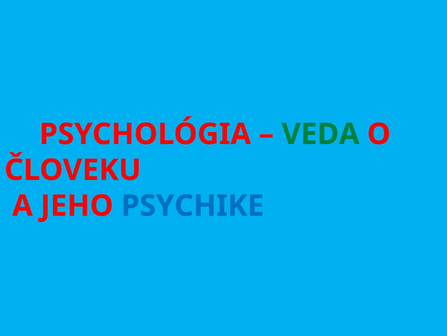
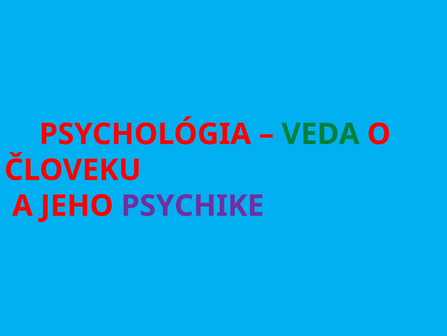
PSYCHIKE colour: blue -> purple (193, 205)
